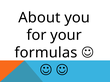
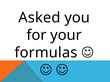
About: About -> Asked (39, 18)
